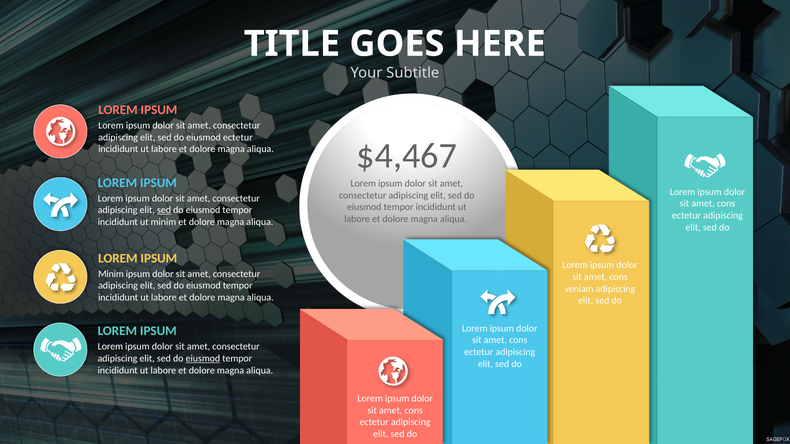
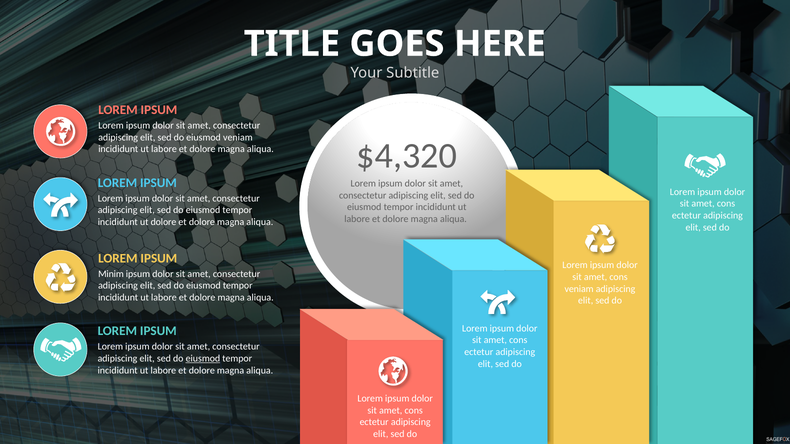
eiusmod ectetur: ectetur -> veniam (238, 137)
$4,467: $4,467 -> $4,320 (407, 156)
sed underline: present -> none (164, 210)
ut minim: minim -> dolore (164, 222)
